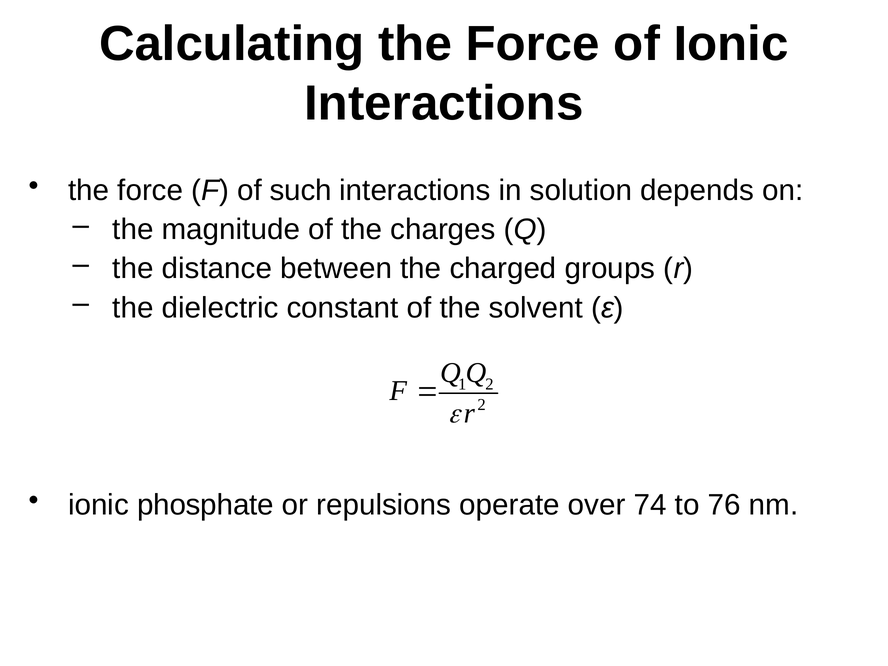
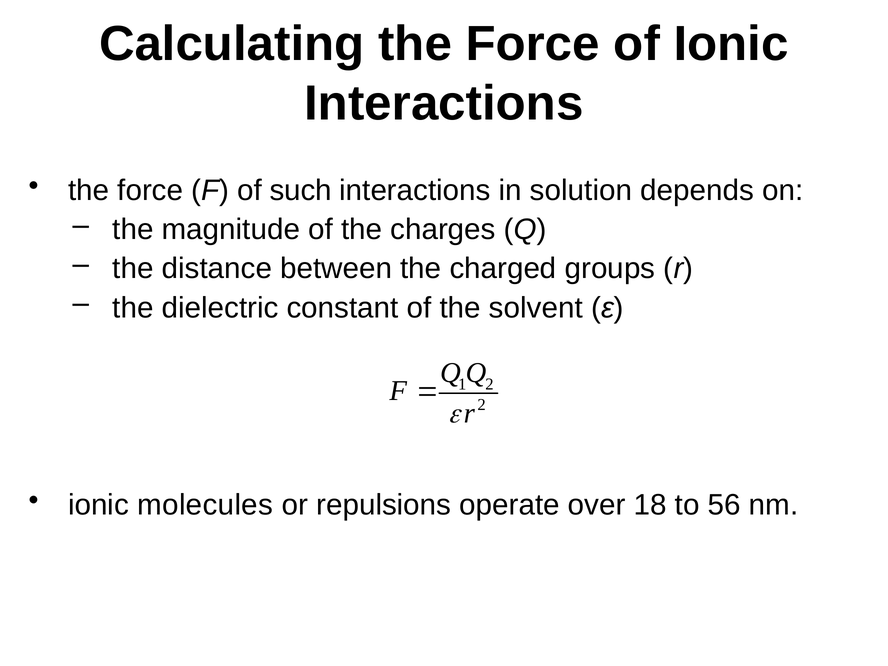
phosphate: phosphate -> molecules (205, 505)
74: 74 -> 18 (650, 505)
76: 76 -> 56 (724, 505)
